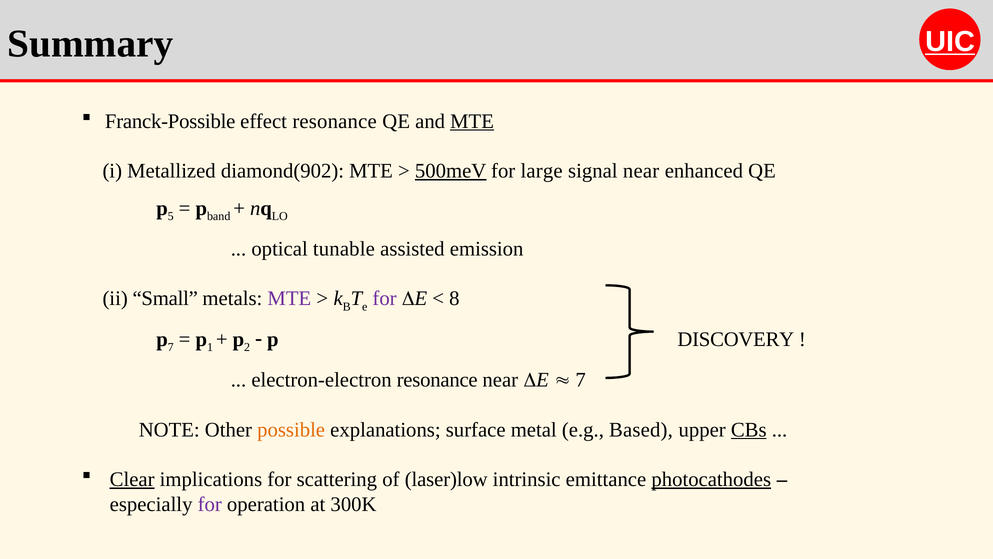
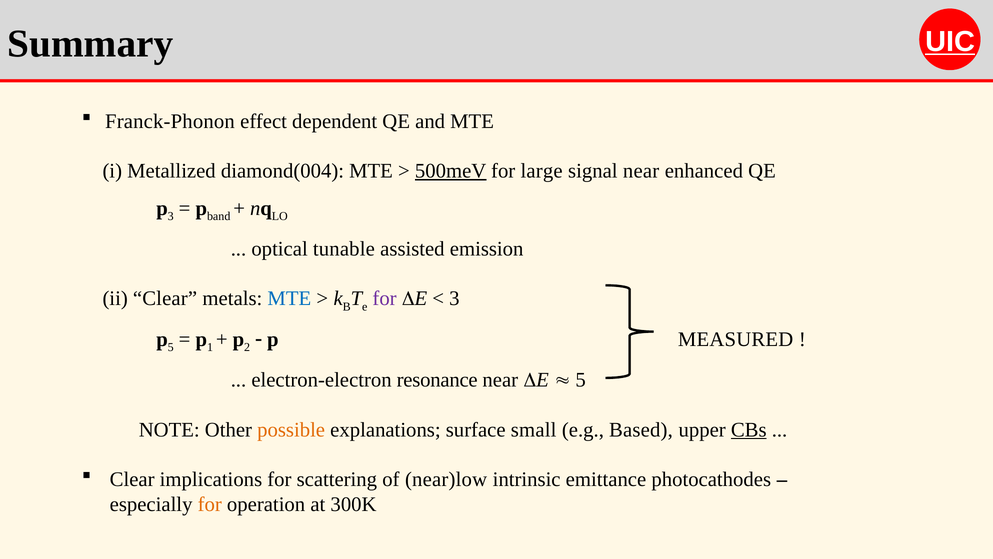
Franck-Possible: Franck-Possible -> Franck-Phonon (170, 121)
effect resonance: resonance -> dependent (335, 121)
MTE underline: present -> none (472, 121)
diamond(902: diamond(902 -> diamond(004 (283, 171)
p 5: 5 -> 3 (171, 216)
ii Small: Small -> Clear (165, 298)
MTE colour: purple -> blue (289, 298)
8: 8 -> 3 (454, 298)
p 7: 7 -> 5 (171, 347)
DISCOVERY: DISCOVERY -> MEASURED (736, 339)
7: 7 -> 5 (581, 380)
metal: metal -> small (534, 429)
Clear underline: present -> none (132, 479)
laser)low: laser)low -> near)low (446, 479)
photocathodes underline: present -> none (711, 479)
for colour: purple -> orange (210, 504)
